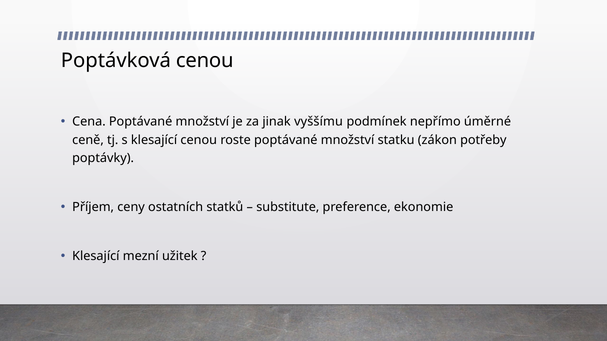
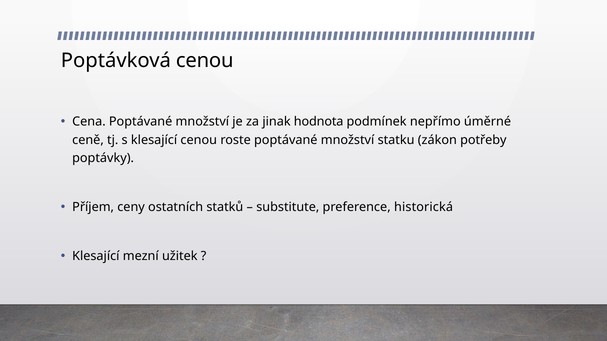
vyššímu: vyššímu -> hodnota (319, 122)
ekonomie: ekonomie -> historická (424, 207)
